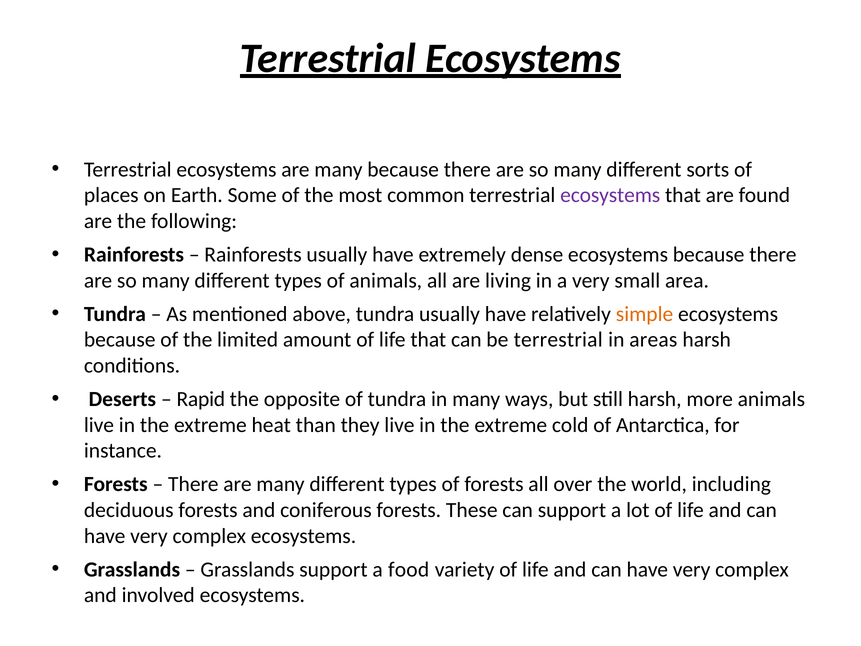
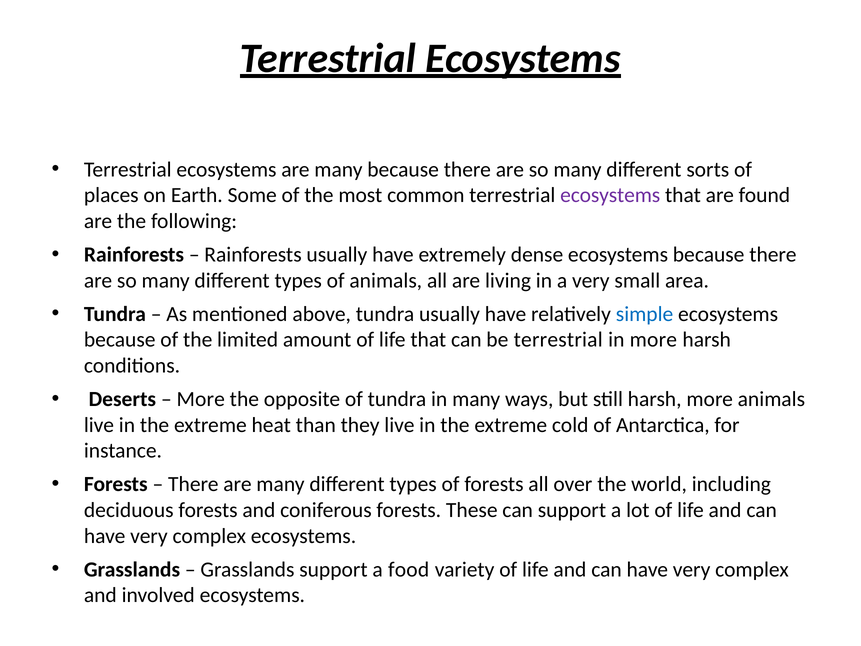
simple colour: orange -> blue (645, 314)
in areas: areas -> more (653, 340)
Rapid: Rapid -> More (201, 399)
